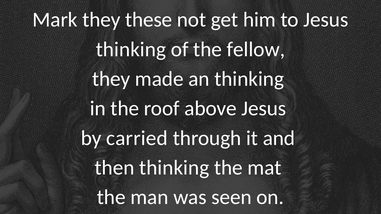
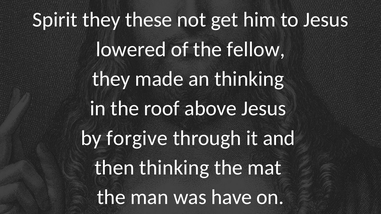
Mark: Mark -> Spirit (55, 20)
thinking: thinking -> lowered (131, 49)
carried: carried -> forgive (137, 138)
seen: seen -> have (232, 197)
